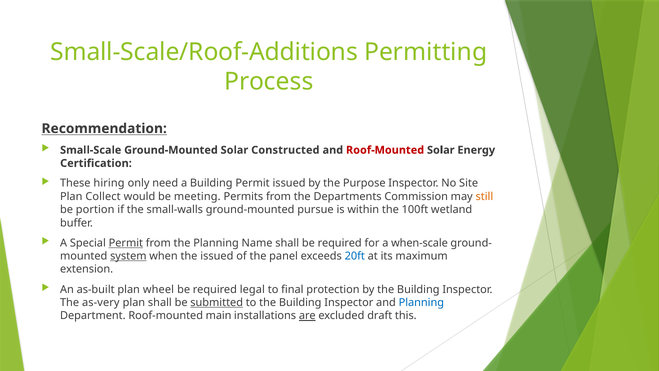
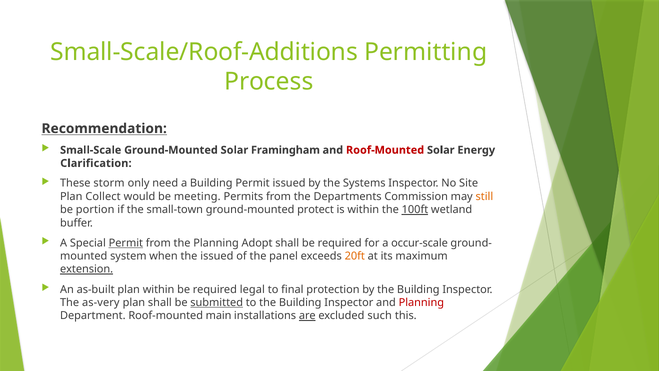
Constructed: Constructed -> Framingham (285, 150)
Certification: Certification -> Clarification (96, 163)
hiring: hiring -> storm (109, 183)
Purpose: Purpose -> Systems (364, 183)
small-walls: small-walls -> small-town (175, 210)
pursue: pursue -> protect (316, 210)
100ft underline: none -> present (415, 210)
Name: Name -> Adopt (257, 243)
when-scale: when-scale -> occur-scale (420, 243)
system underline: present -> none (128, 256)
20ft colour: blue -> orange (355, 256)
extension underline: none -> present (87, 269)
plan wheel: wheel -> within (159, 289)
Planning colour: blue -> red (421, 302)
draft: draft -> such (380, 315)
